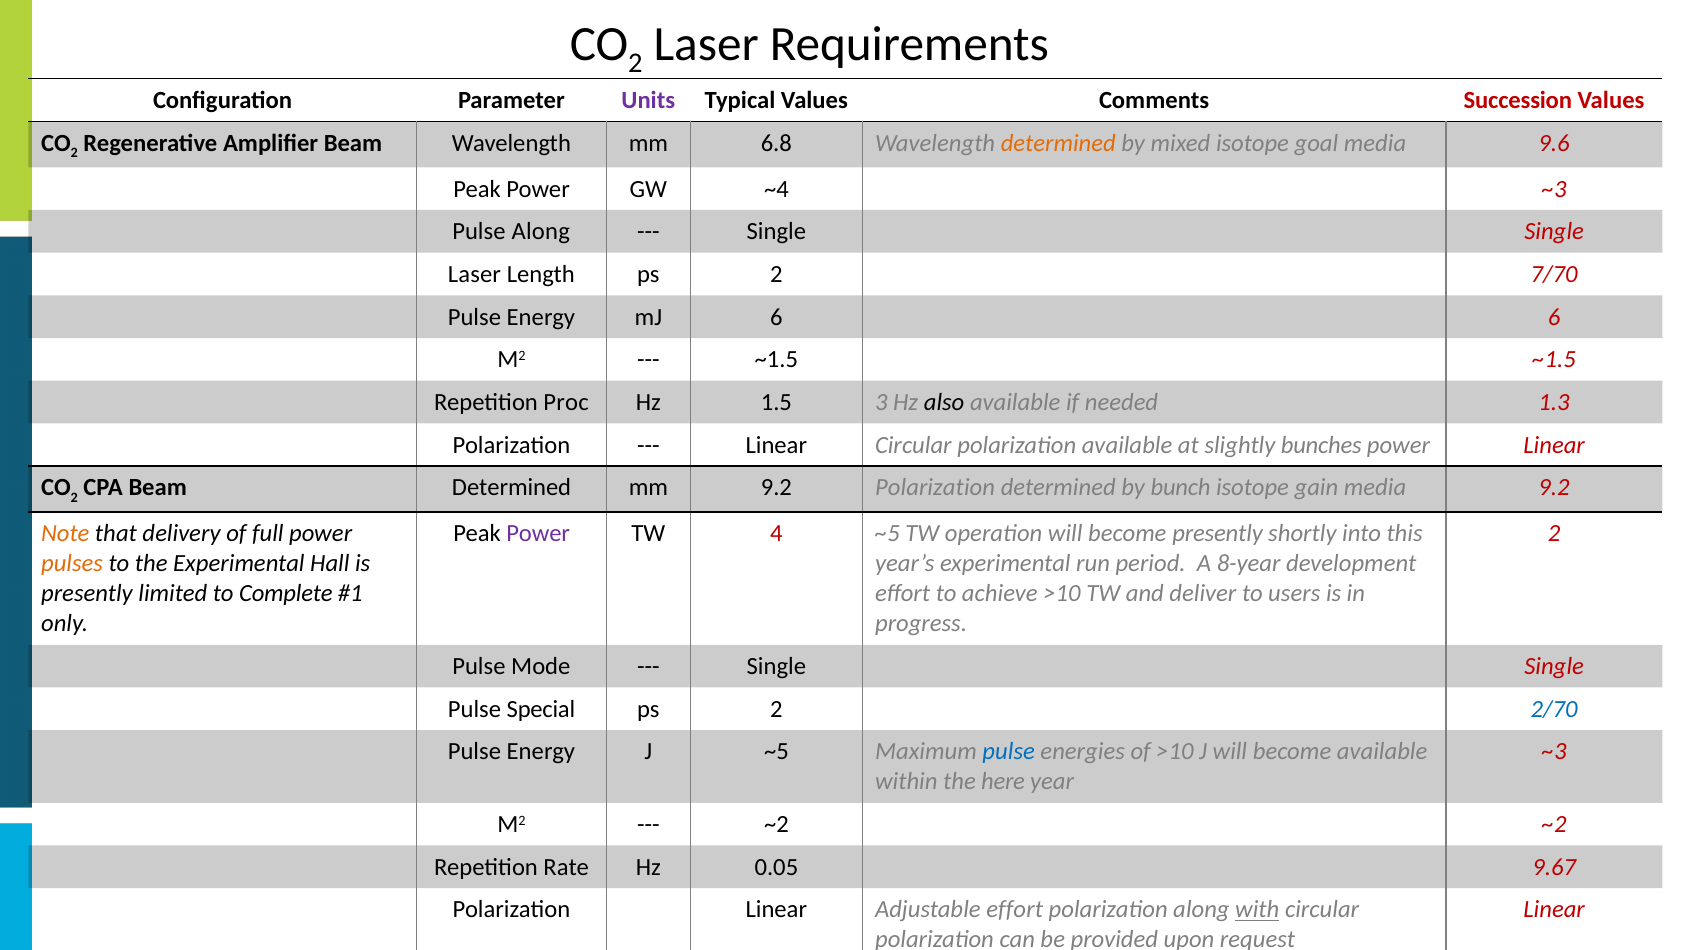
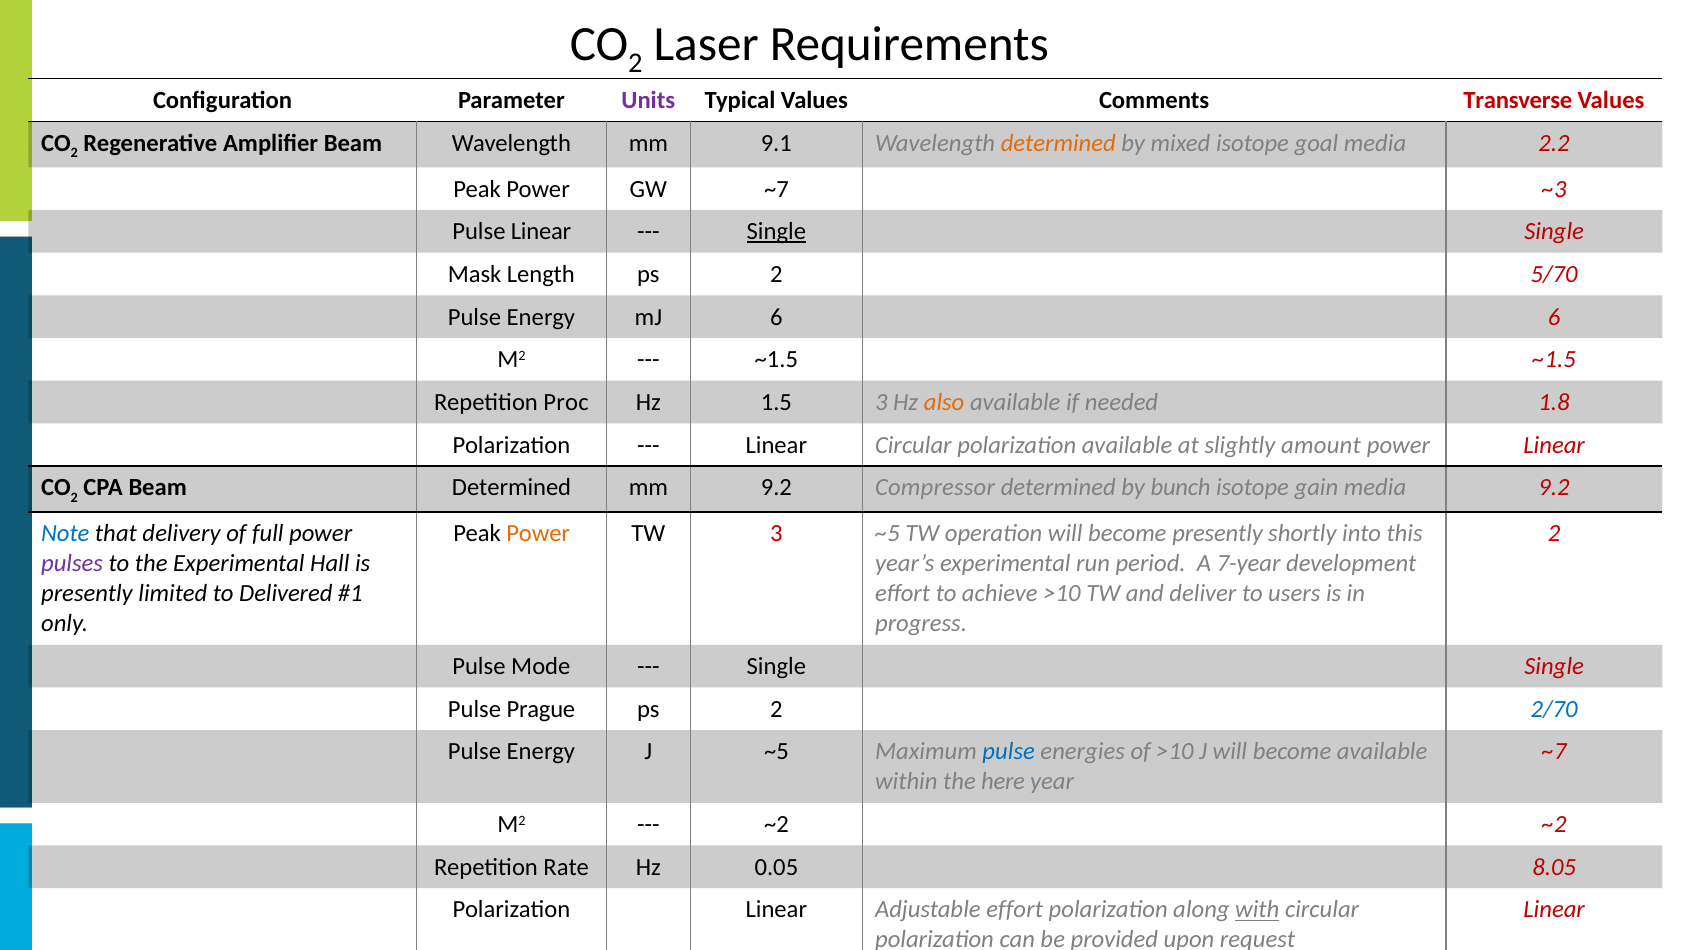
Succession: Succession -> Transverse (1518, 100)
6.8: 6.8 -> 9.1 (776, 143)
9.6: 9.6 -> 2.2 (1554, 143)
GW ~4: ~4 -> ~7 (776, 189)
Pulse Along: Along -> Linear (541, 232)
Single underline: none -> present (776, 232)
Laser: Laser -> Mask (475, 274)
7/70: 7/70 -> 5/70 (1554, 274)
also colour: black -> orange (944, 402)
1.3: 1.3 -> 1.8 (1554, 402)
bunches: bunches -> amount (1321, 445)
9.2 Polarization: Polarization -> Compressor (935, 488)
Note colour: orange -> blue (65, 534)
Power colour: purple -> orange (538, 534)
TW 4: 4 -> 3 (776, 534)
pulses colour: orange -> purple (72, 564)
8-year: 8-year -> 7-year (1249, 564)
Complete: Complete -> Delivered (286, 594)
Special: Special -> Prague (541, 709)
~3: ~3 -> ~7 (1554, 752)
9.67: 9.67 -> 8.05 (1554, 867)
